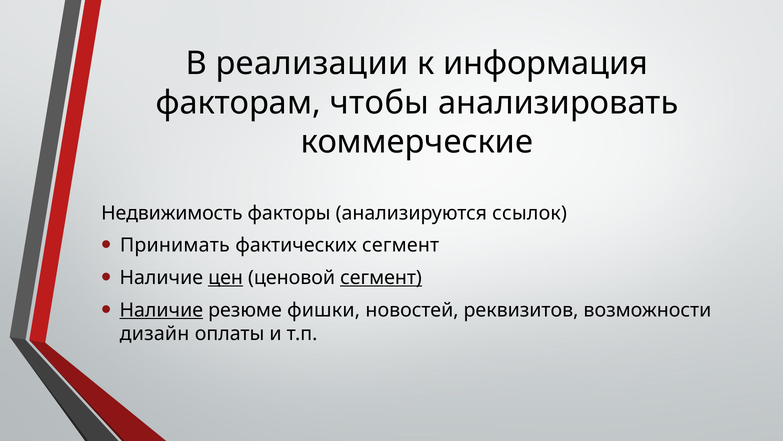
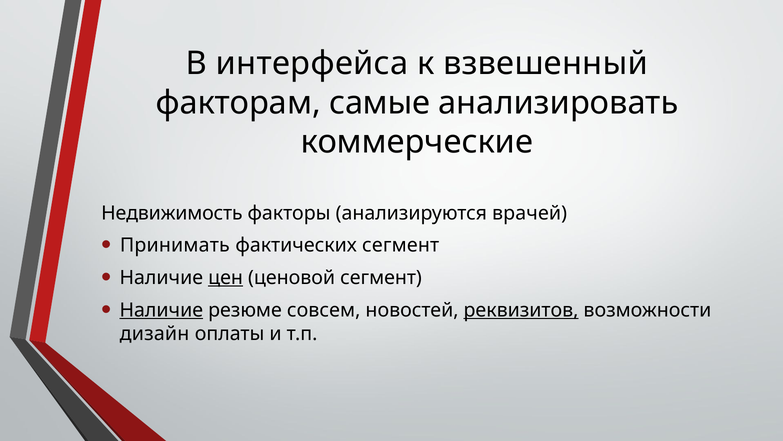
реализации: реализации -> интерфейса (312, 63)
информация: информация -> взвешенный (545, 63)
чтобы: чтобы -> самые (380, 103)
ссылок: ссылок -> врачей (530, 213)
сегмент underline: present -> none (381, 277)
фишки: фишки -> совсем (324, 310)
реквизитов underline: none -> present (521, 310)
